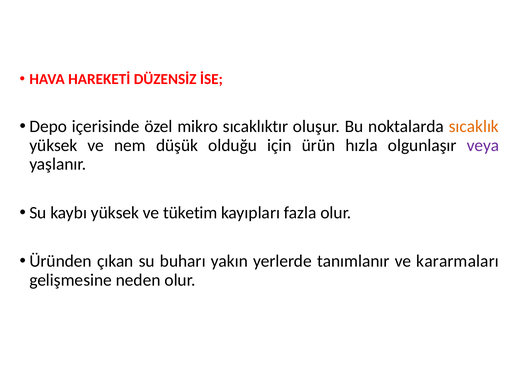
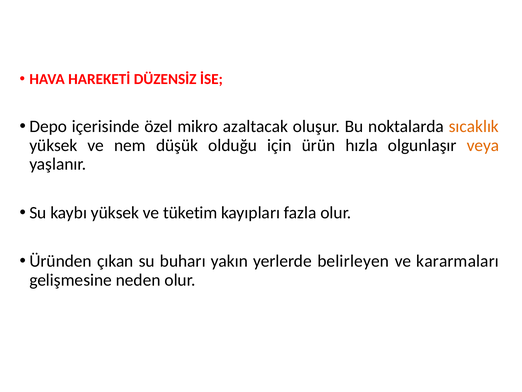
sıcaklıktır: sıcaklıktır -> azaltacak (256, 126)
veya colour: purple -> orange (483, 145)
tanımlanır: tanımlanır -> belirleyen (353, 261)
